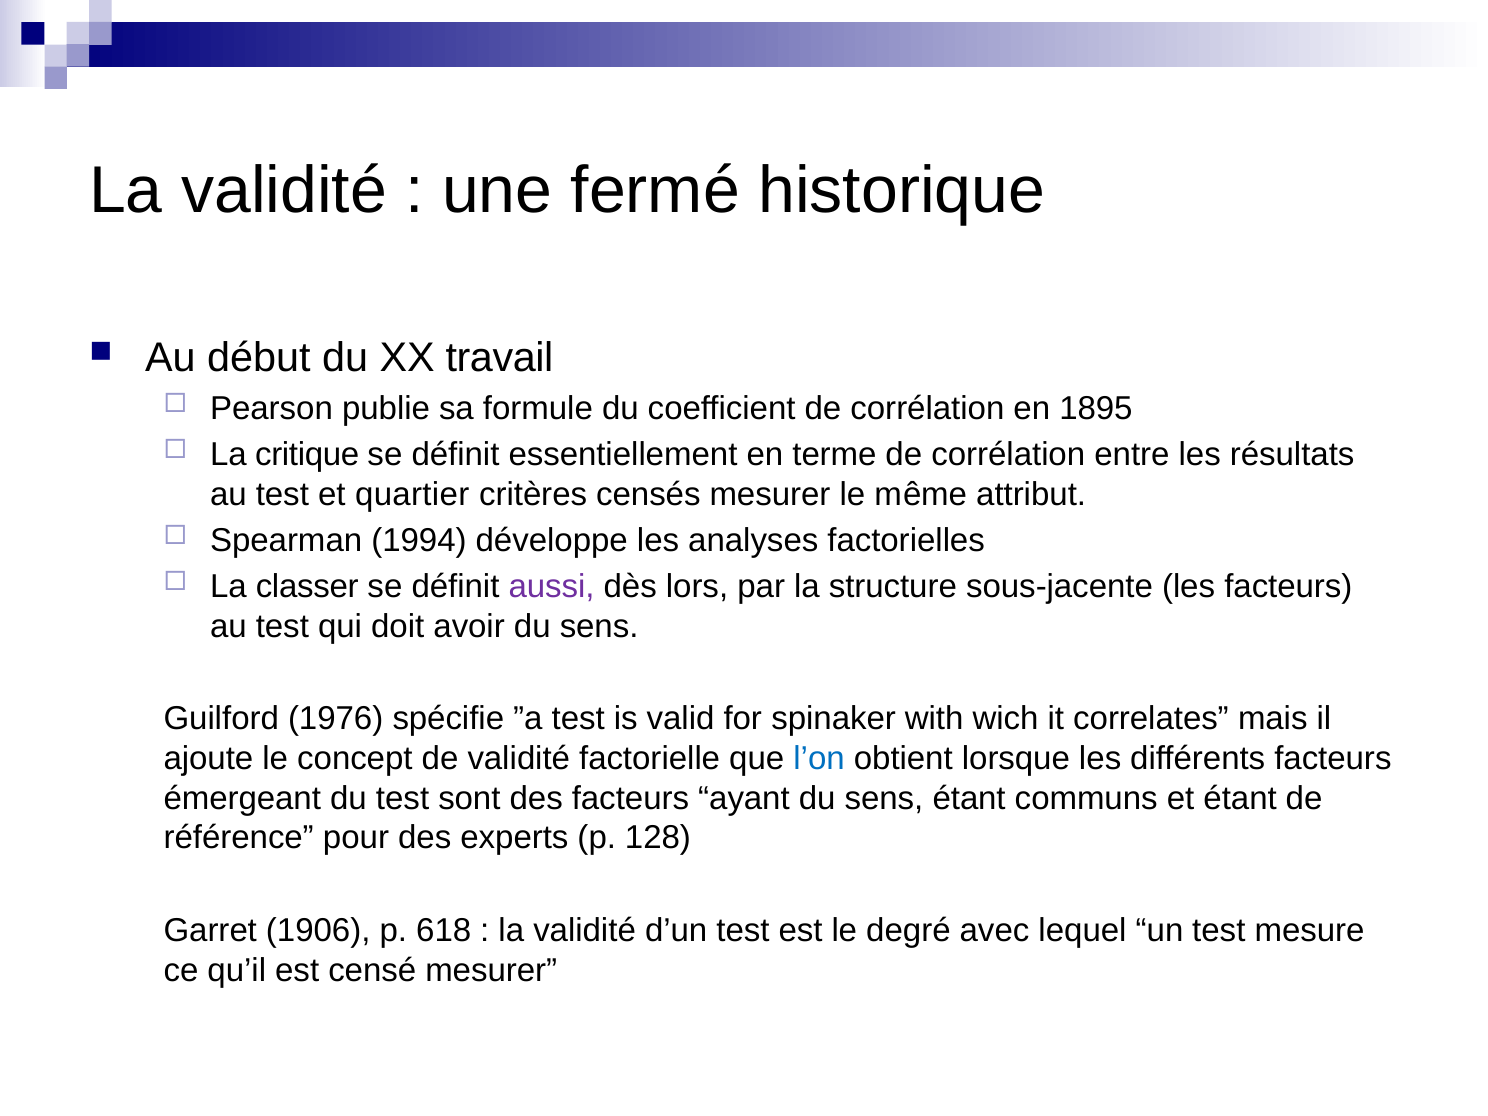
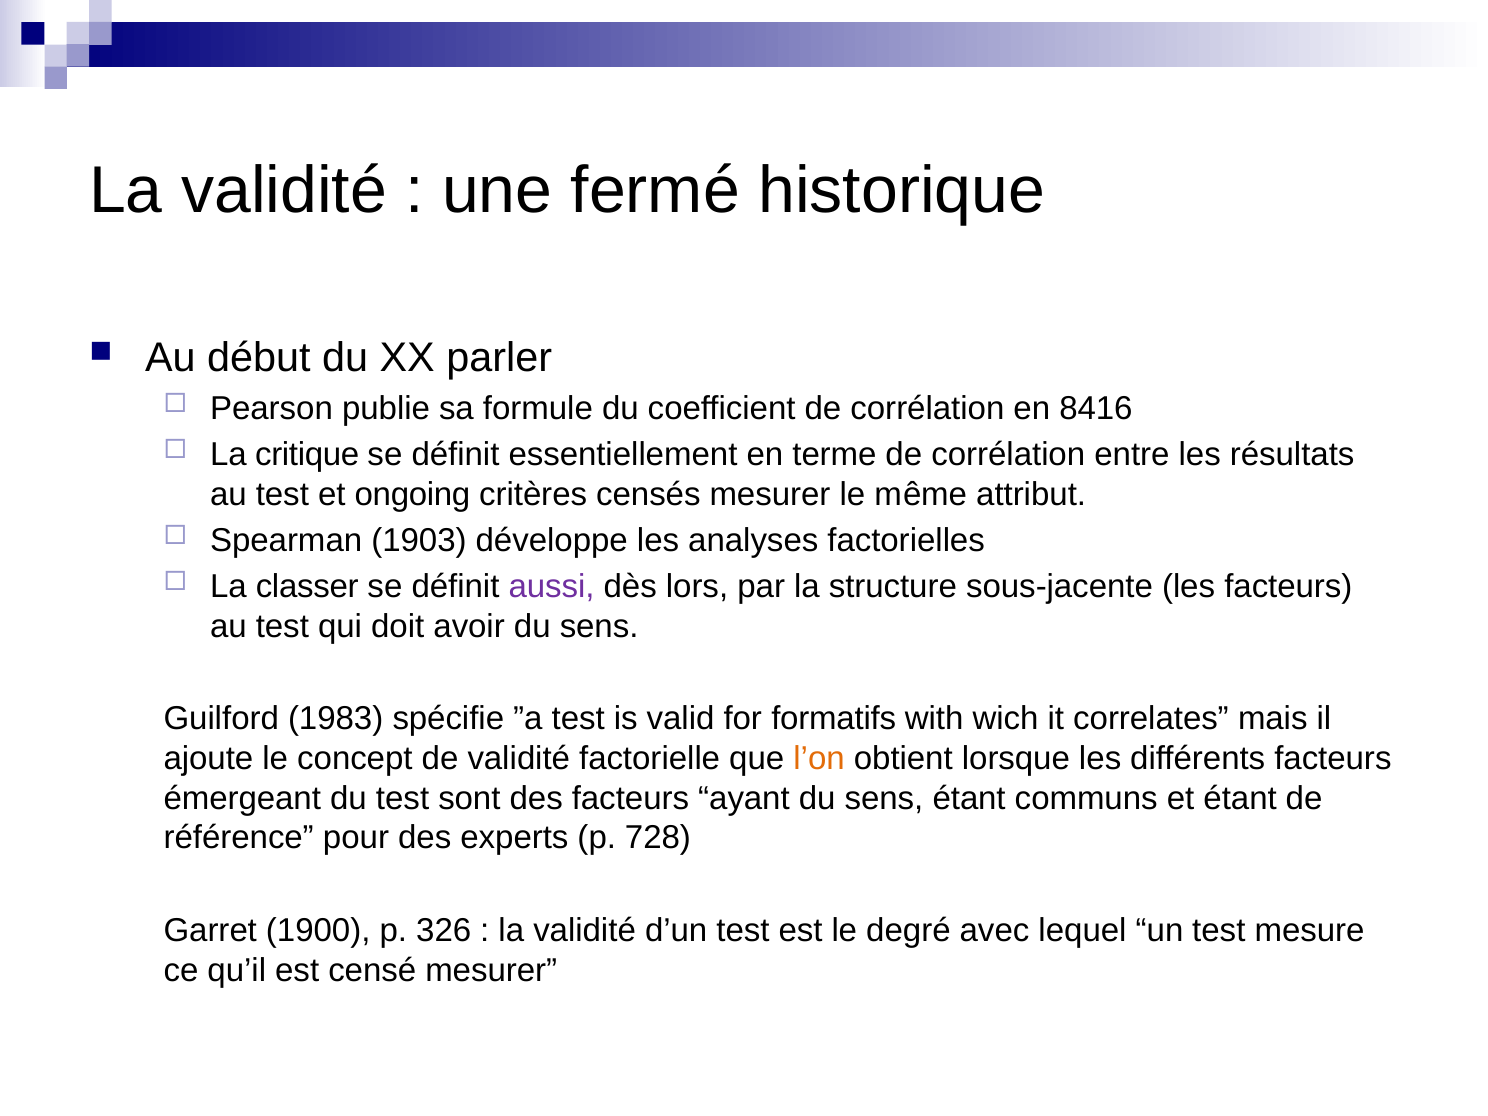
travail: travail -> parler (499, 358)
1895: 1895 -> 8416 (1096, 408)
quartier: quartier -> ongoing (413, 494)
1994: 1994 -> 1903 (419, 540)
1976: 1976 -> 1983 (336, 719)
spinaker: spinaker -> formatifs (834, 719)
l’on colour: blue -> orange (819, 759)
128: 128 -> 728 (658, 838)
1906: 1906 -> 1900 (318, 930)
618: 618 -> 326 (444, 930)
